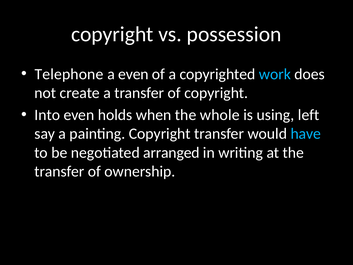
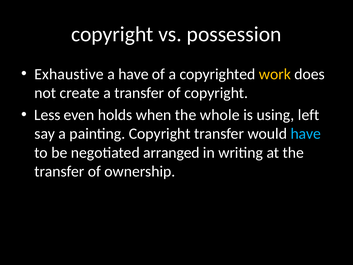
Telephone: Telephone -> Exhaustive (69, 74)
a even: even -> have (133, 74)
work colour: light blue -> yellow (275, 74)
Into: Into -> Less (47, 115)
